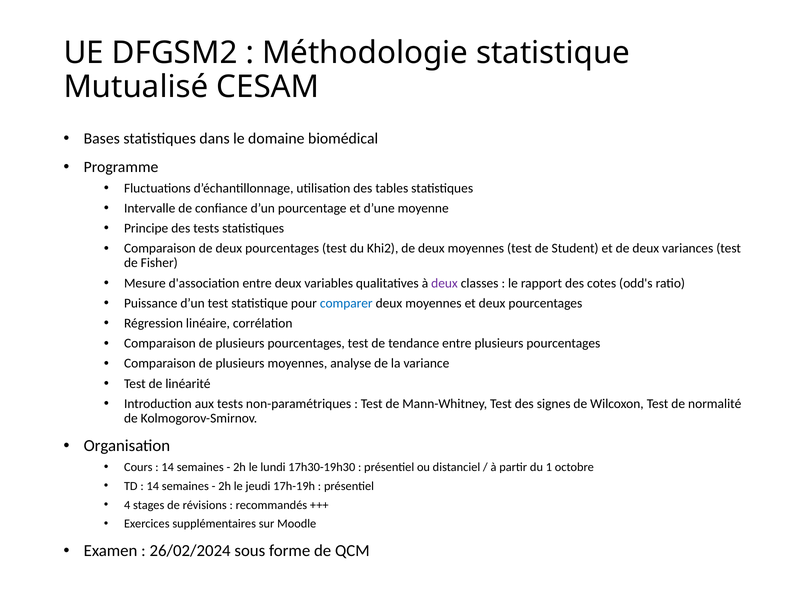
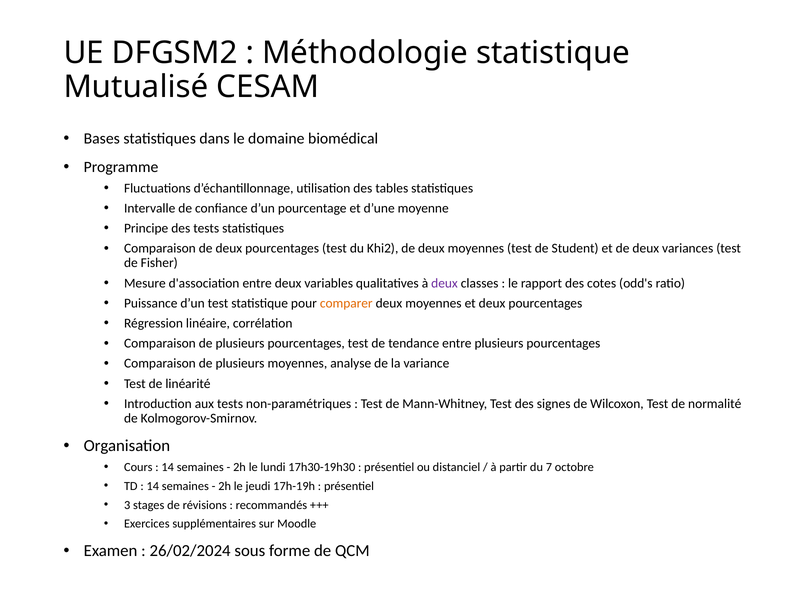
comparer colour: blue -> orange (346, 303)
1: 1 -> 7 (549, 467)
4: 4 -> 3 (127, 505)
